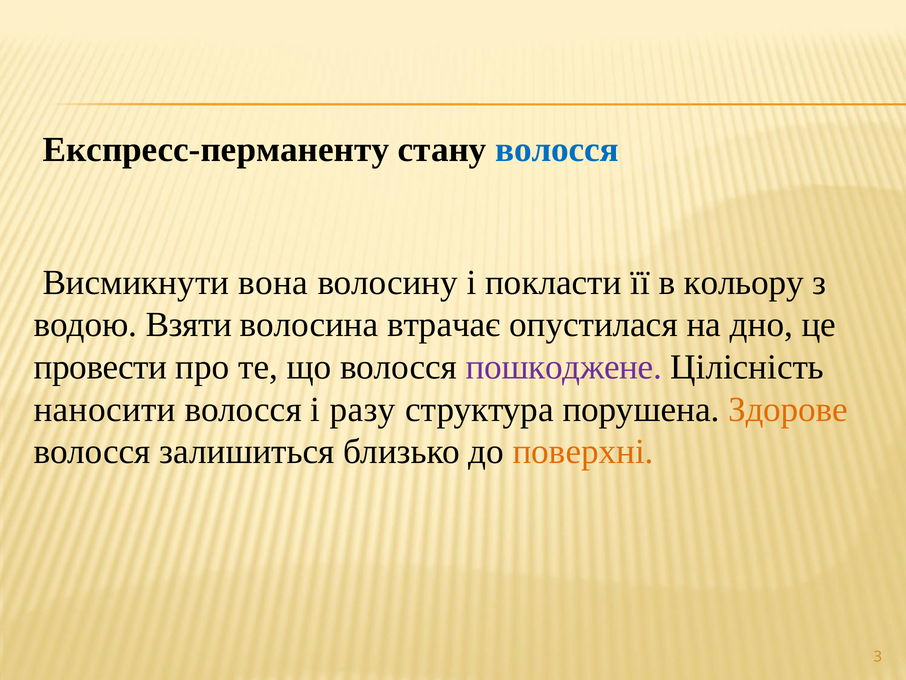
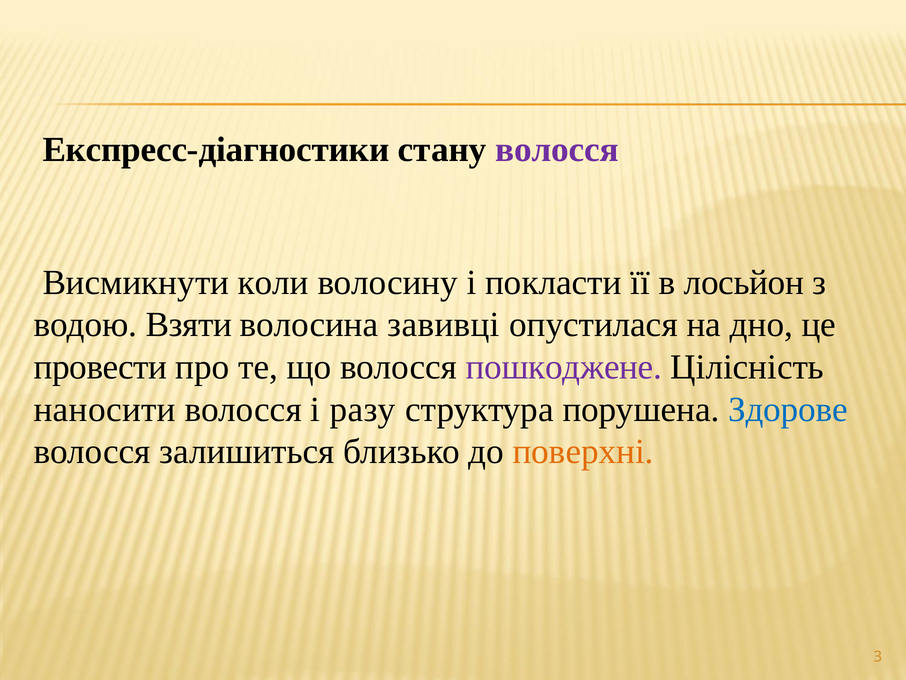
Експресс-перманенту: Експресс-перманенту -> Експресс-діагностики (216, 149)
волосся colour: blue -> purple (557, 149)
вона: вона -> коли (273, 282)
кольору: кольору -> лосьйон (744, 282)
втрачає: втрачає -> завивці (444, 325)
Здорове colour: orange -> blue (788, 409)
